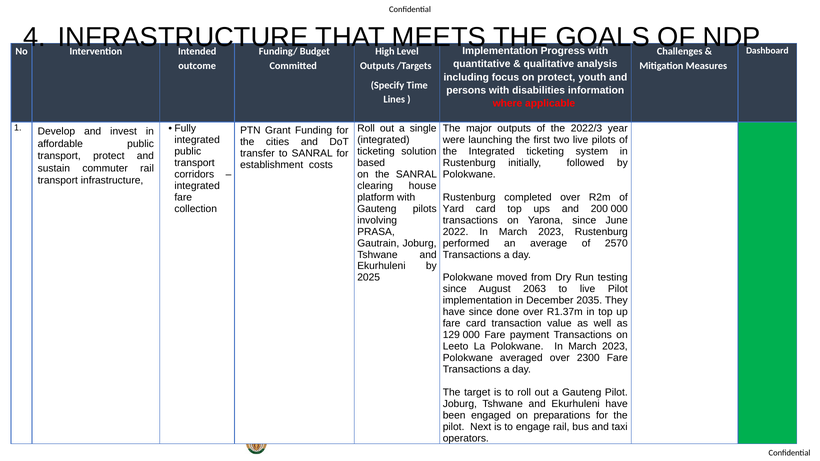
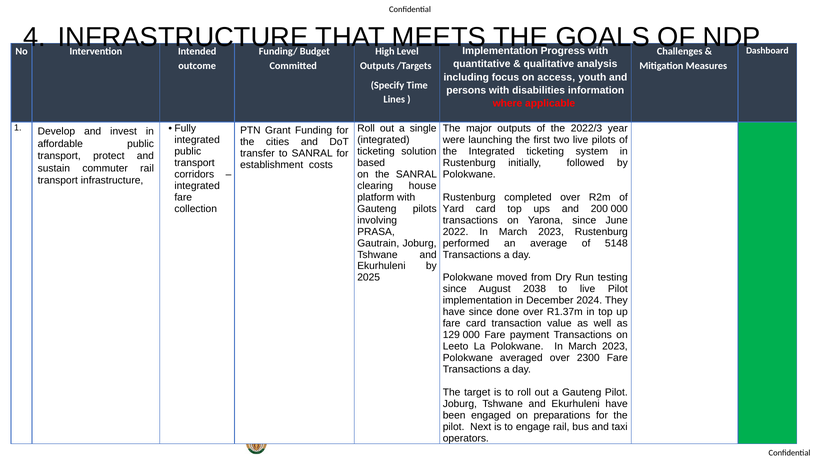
on protect: protect -> access (556, 77)
2570: 2570 -> 5148 (616, 243)
2063: 2063 -> 2038 (535, 289)
2035: 2035 -> 2024 (589, 301)
